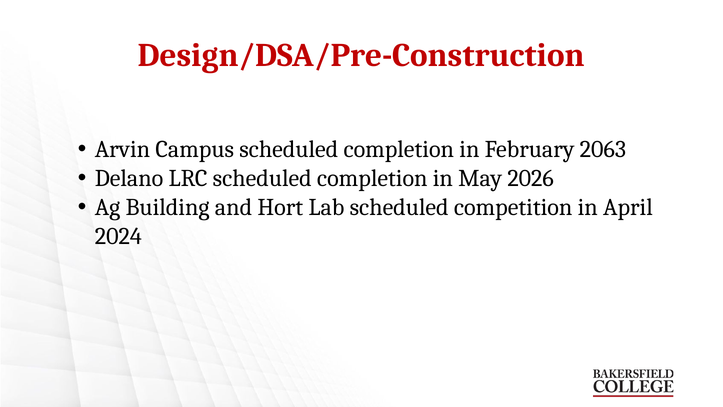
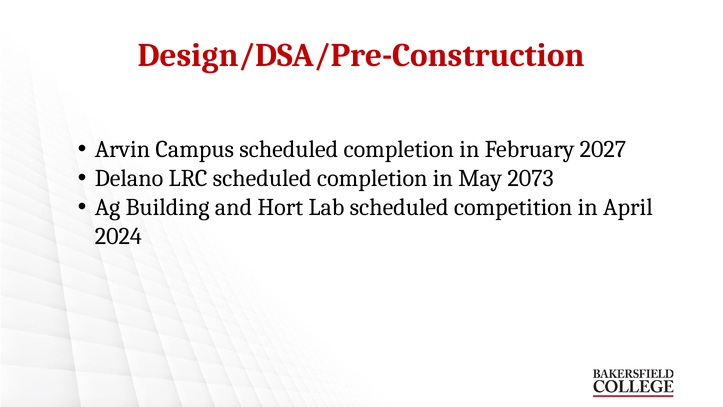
2063: 2063 -> 2027 (603, 149)
2026: 2026 -> 2073 (531, 178)
